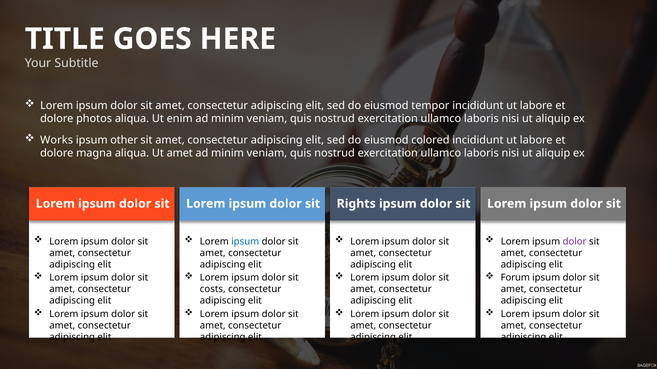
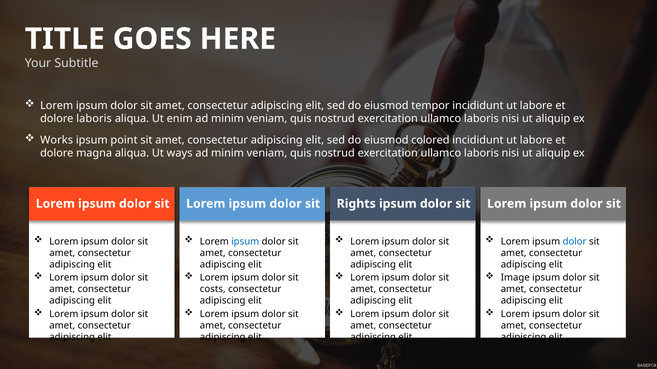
dolore photos: photos -> laboris (94, 119)
other: other -> point (124, 140)
Ut amet: amet -> ways (180, 153)
dolor colour: purple -> blue (575, 242)
Forum: Forum -> Image (515, 278)
